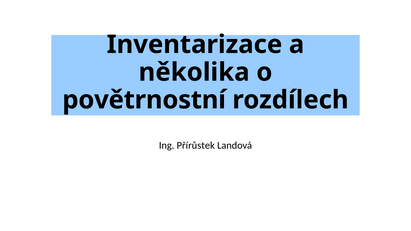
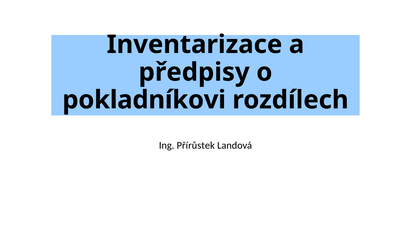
několika: několika -> předpisy (194, 72)
povětrnostní: povětrnostní -> pokladníkovi (144, 100)
